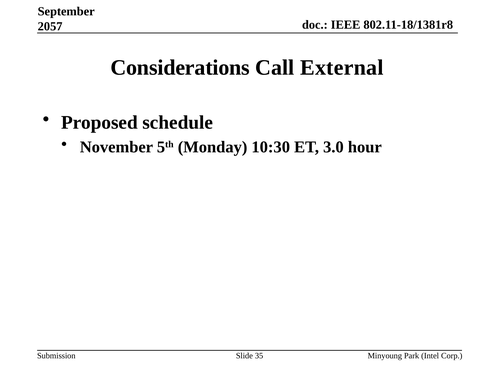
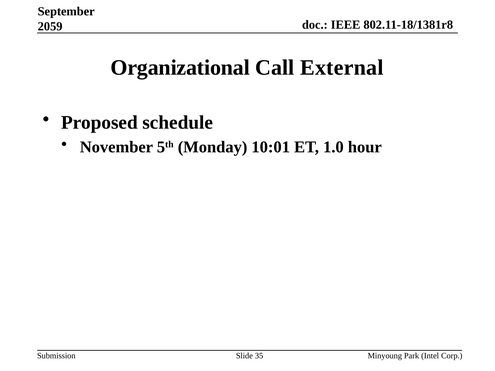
2057: 2057 -> 2059 (50, 26)
Considerations: Considerations -> Organizational (180, 68)
10:30: 10:30 -> 10:01 (271, 147)
3.0: 3.0 -> 1.0 (333, 147)
